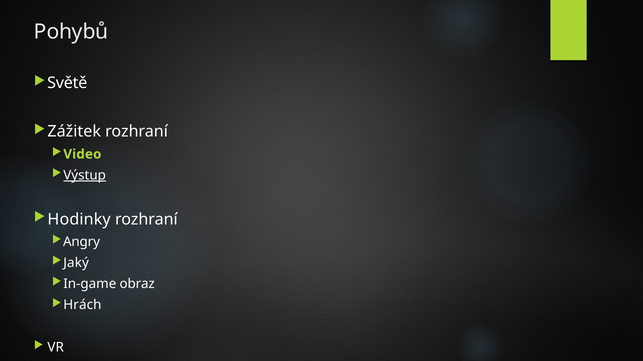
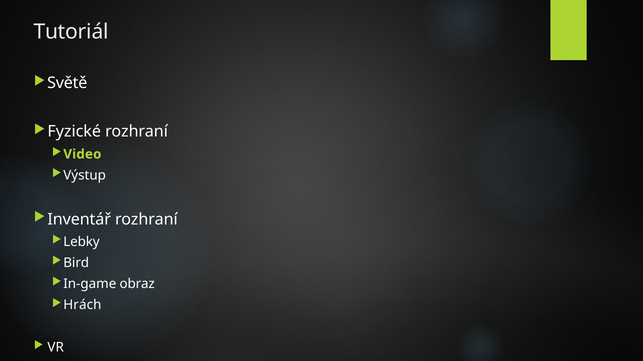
Pohybů: Pohybů -> Tutoriál (71, 32)
Zážitek: Zážitek -> Fyzické (74, 132)
Výstup underline: present -> none (85, 176)
Hodinky: Hodinky -> Inventář (79, 220)
Angry: Angry -> Lebky (81, 242)
Jaký: Jaký -> Bird (76, 263)
